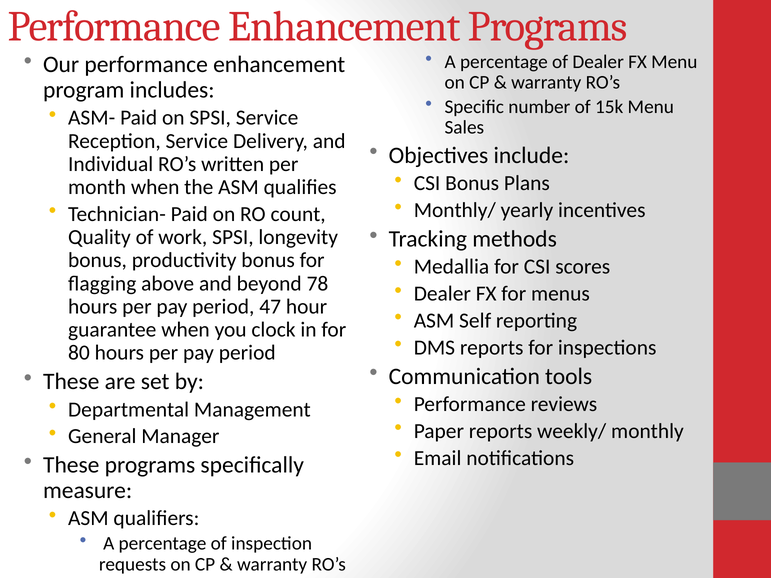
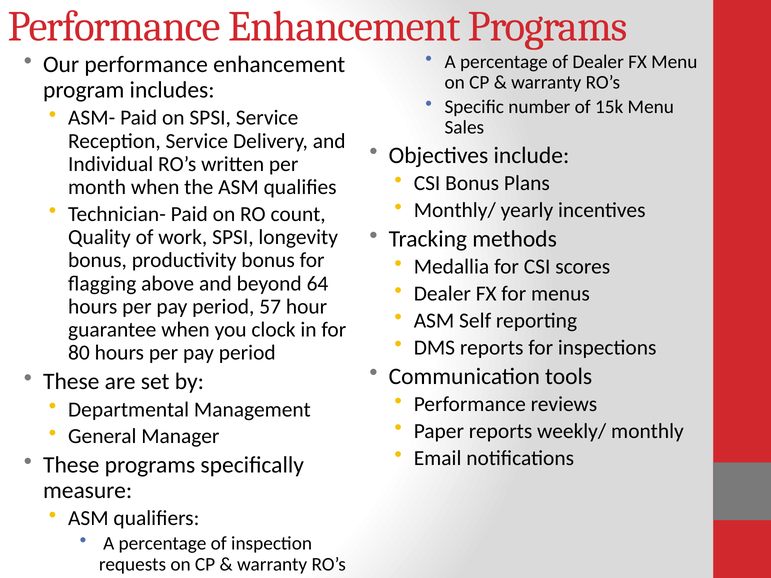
78: 78 -> 64 (317, 284)
47: 47 -> 57 (270, 307)
